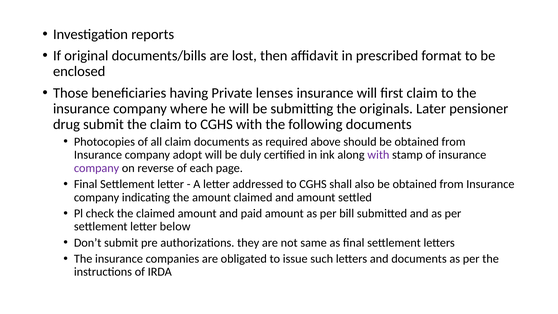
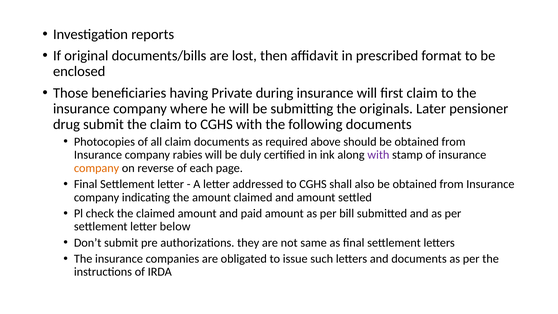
lenses: lenses -> during (275, 93)
adopt: adopt -> rabies (188, 155)
company colour: purple -> orange (97, 168)
